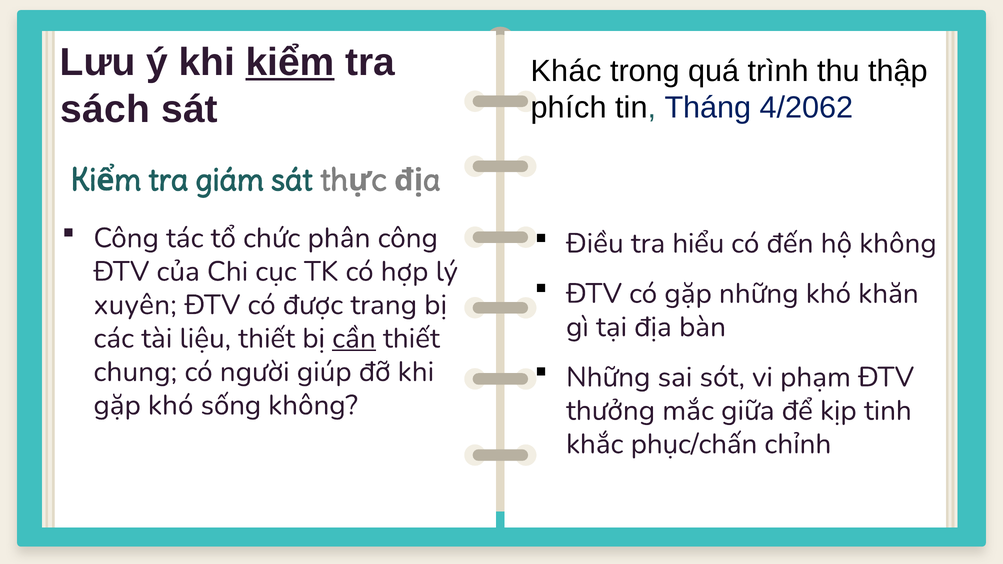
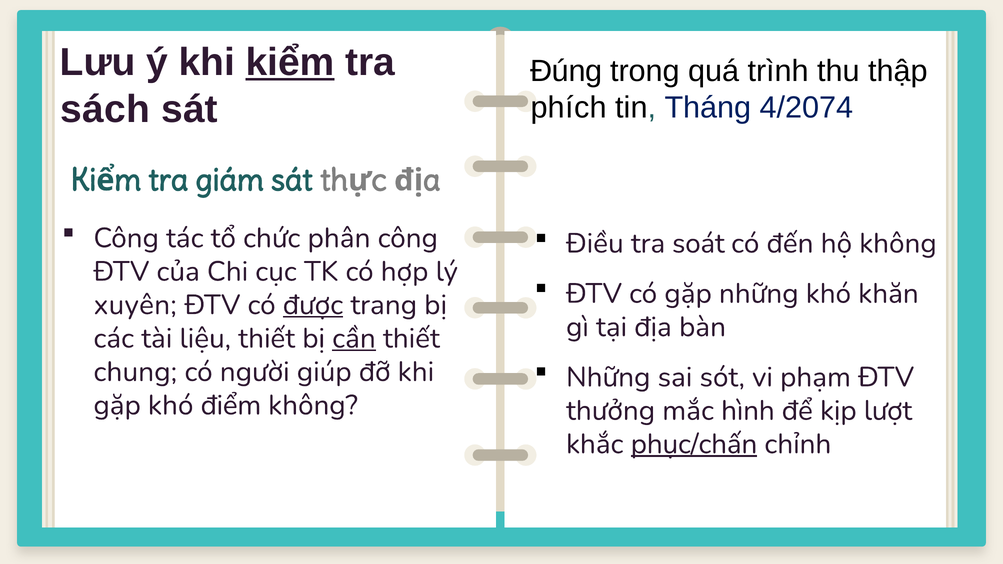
Khác: Khác -> Đúng (566, 71)
4/2062: 4/2062 -> 4/2074 (807, 108)
hiểu: hiểu -> soát (698, 243)
được underline: none -> present (313, 305)
sống: sống -> điểm (231, 405)
giữa: giữa -> hình (748, 411)
tinh: tinh -> lượt (888, 411)
phục/chấn underline: none -> present (694, 444)
